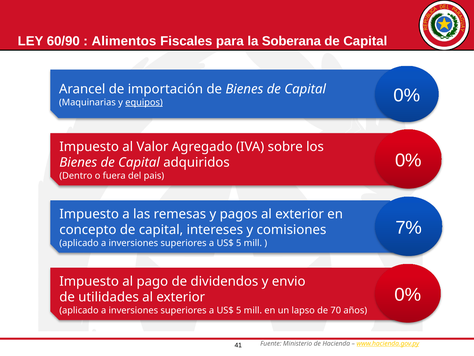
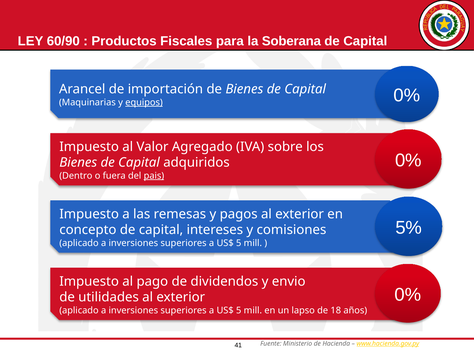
Alimentos: Alimentos -> Productos (124, 41)
pais underline: none -> present (154, 176)
7%: 7% -> 5% (409, 227)
70: 70 -> 18 (336, 310)
